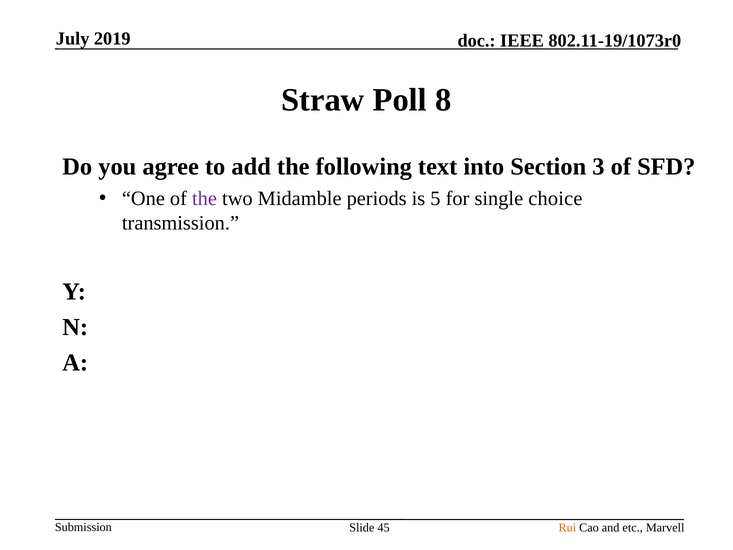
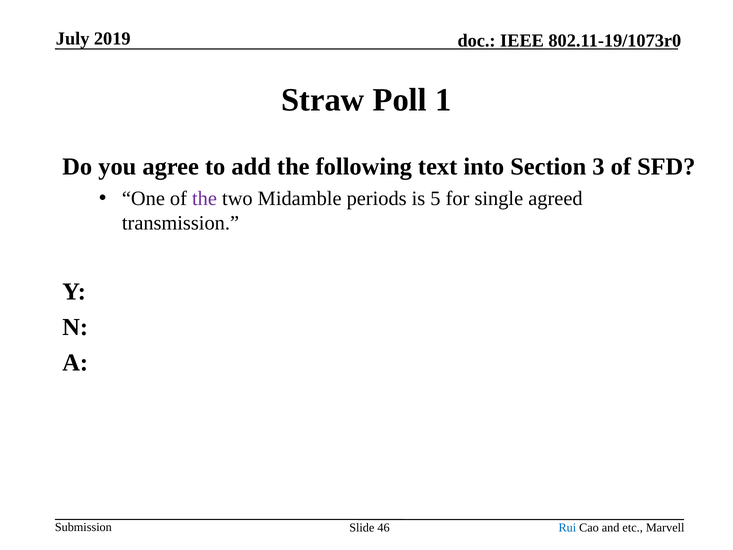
8: 8 -> 1 (443, 100)
choice: choice -> agreed (555, 198)
45: 45 -> 46 (384, 527)
Rui colour: orange -> blue (567, 527)
